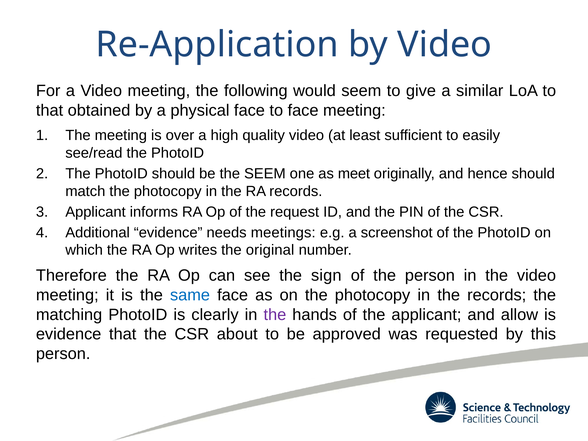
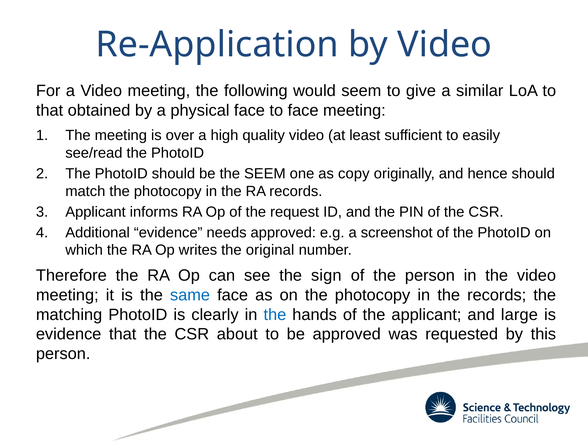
meet: meet -> copy (354, 174)
needs meetings: meetings -> approved (283, 233)
the colour: purple -> blue (275, 315)
allow: allow -> large (519, 315)
